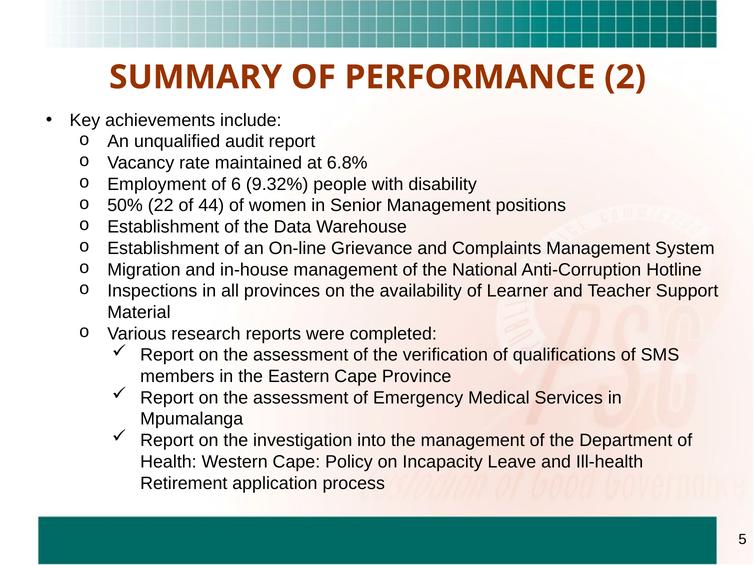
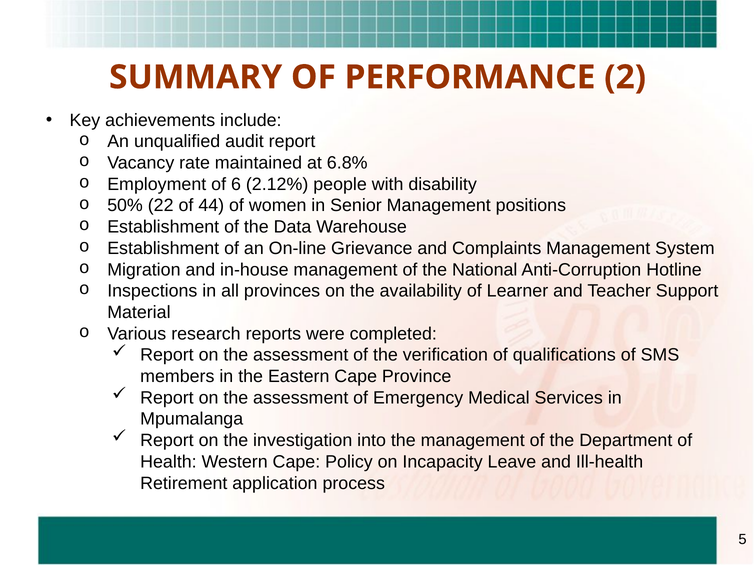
9.32%: 9.32% -> 2.12% (277, 184)
